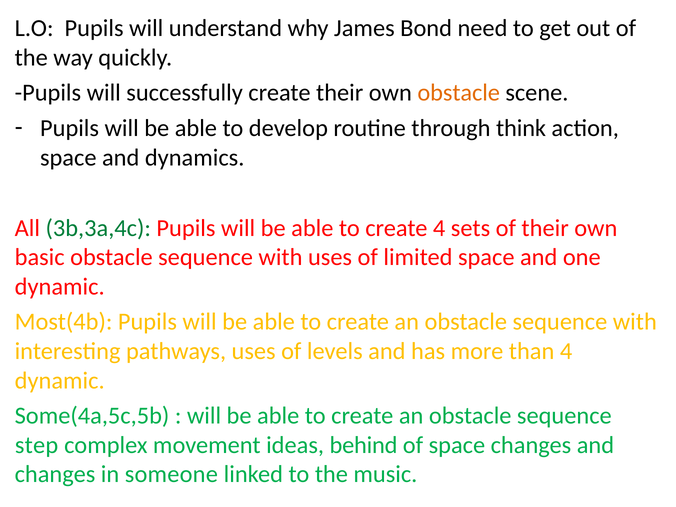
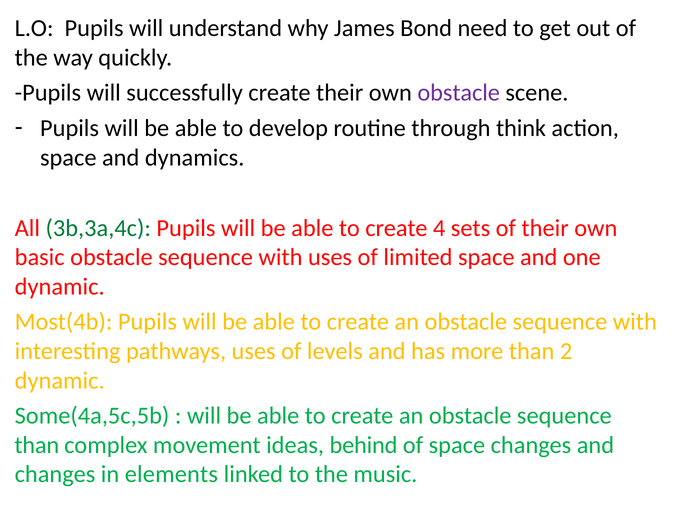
obstacle colour: orange -> purple (459, 93)
than 4: 4 -> 2 (566, 351)
step: step -> than (37, 445)
someone: someone -> elements (171, 474)
